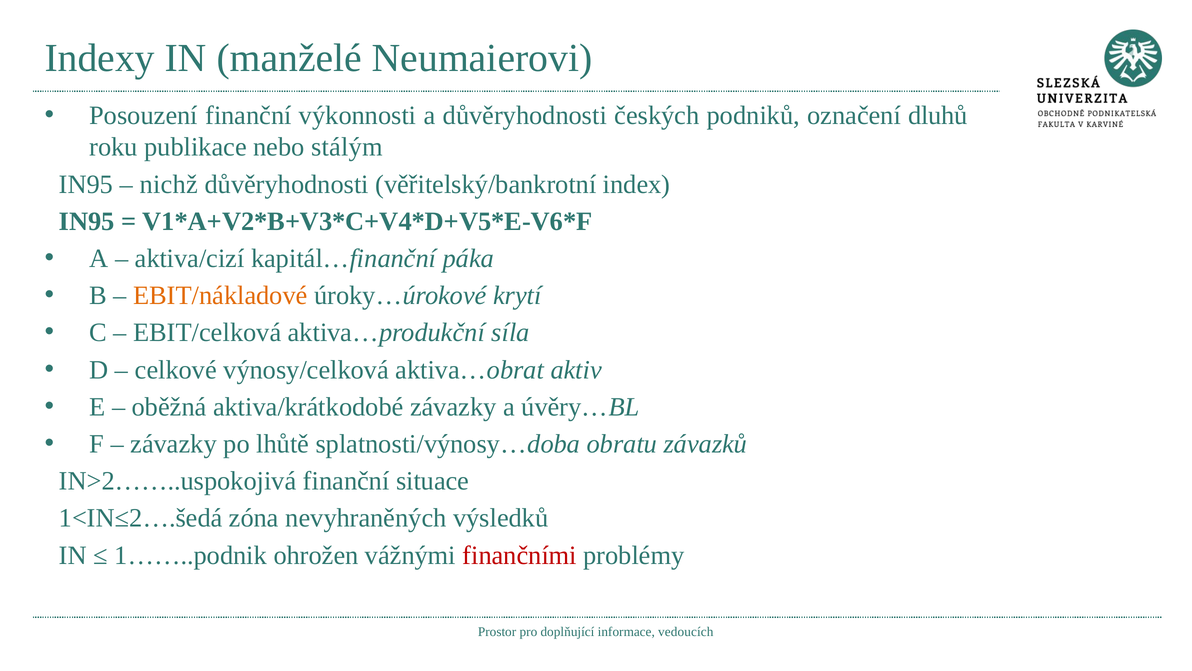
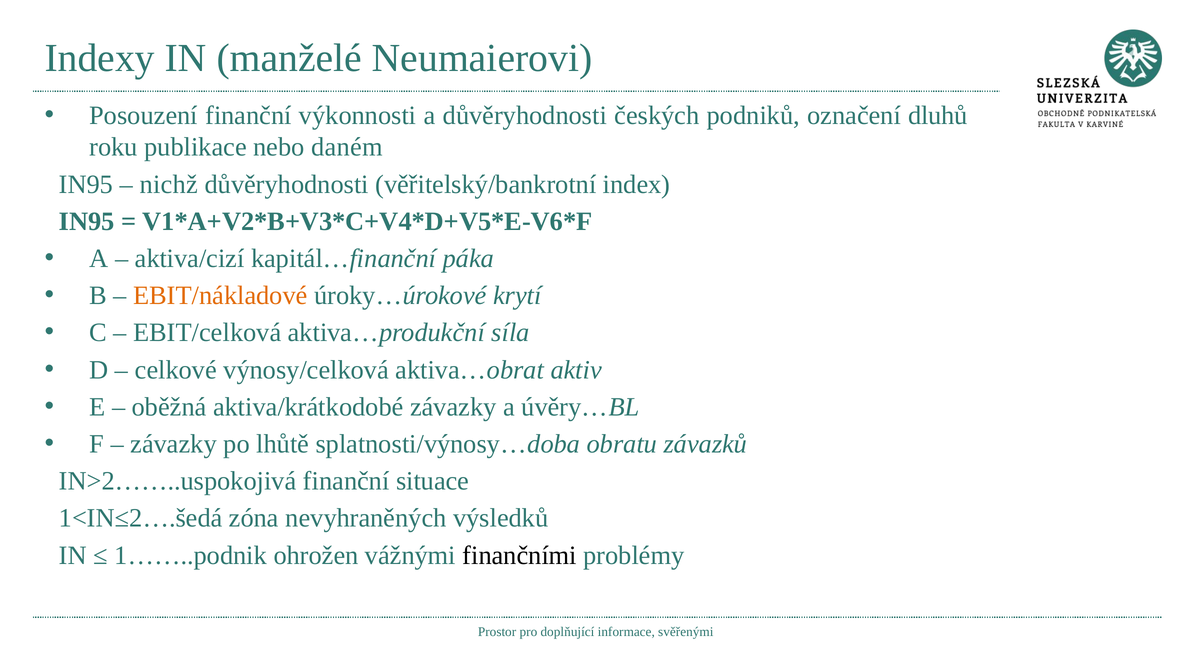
stálým: stálým -> daném (347, 147)
finančními colour: red -> black (520, 555)
vedoucích: vedoucích -> svěřenými (686, 632)
